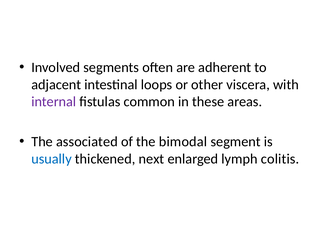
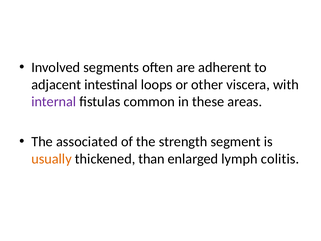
bimodal: bimodal -> strength (183, 142)
usually colour: blue -> orange (52, 159)
next: next -> than (152, 159)
